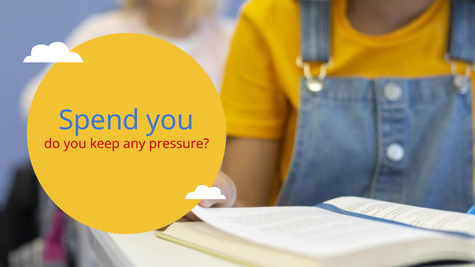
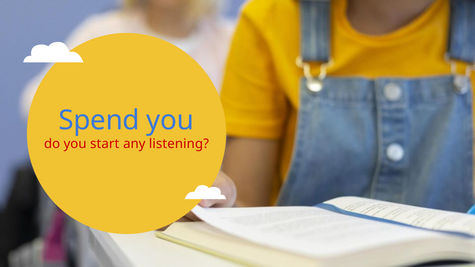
keep: keep -> start (105, 144)
pressure: pressure -> listening (179, 144)
